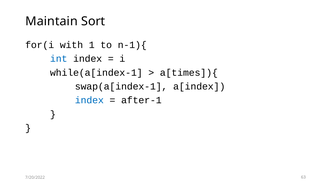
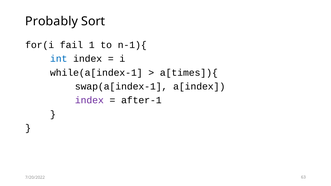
Maintain: Maintain -> Probably (52, 21)
with: with -> fail (71, 45)
index colour: blue -> purple (89, 100)
